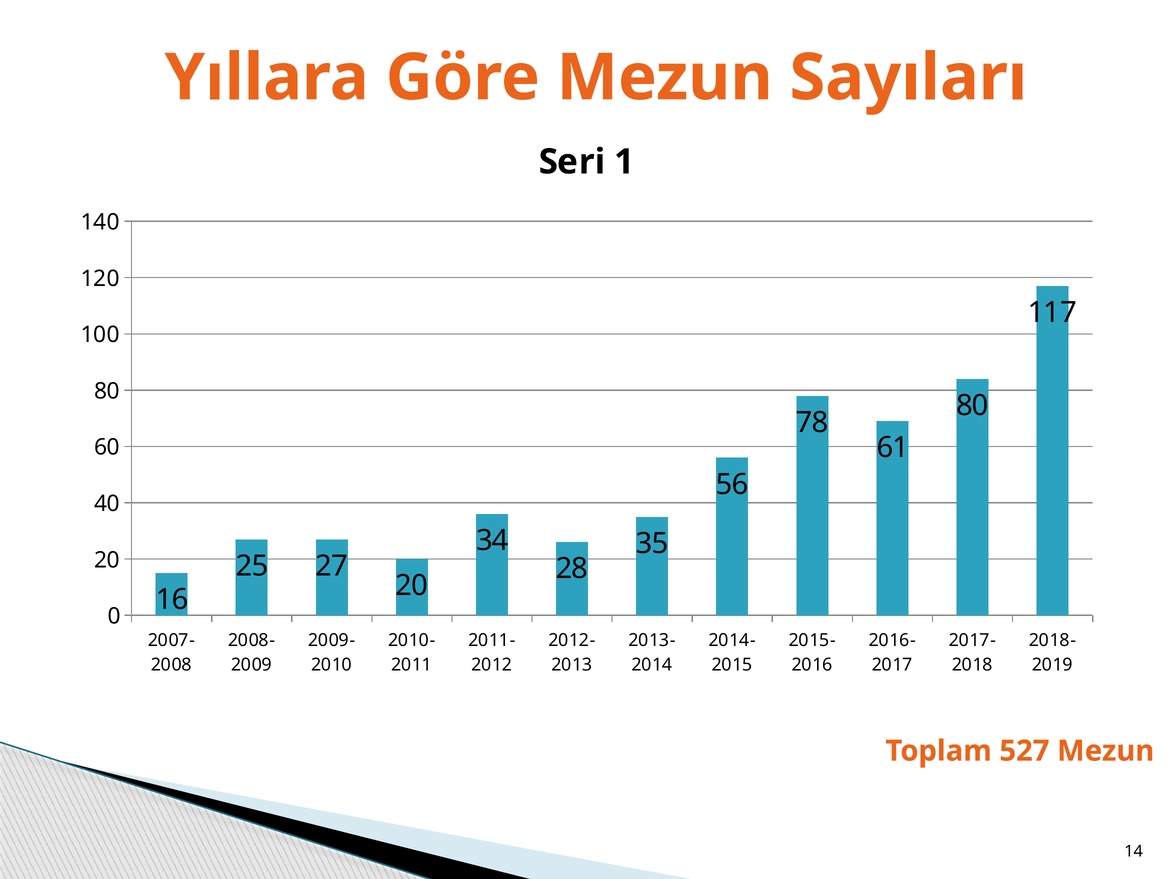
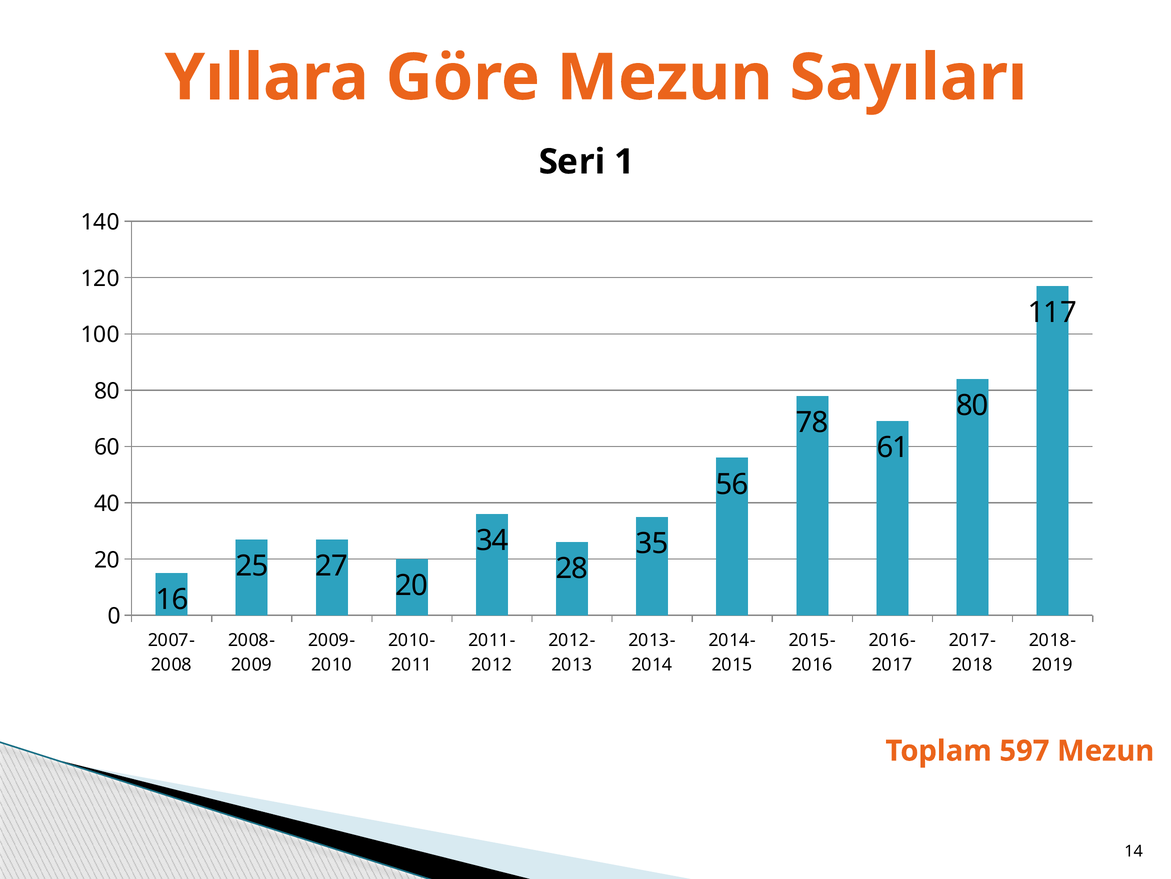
527: 527 -> 597 (1024, 750)
